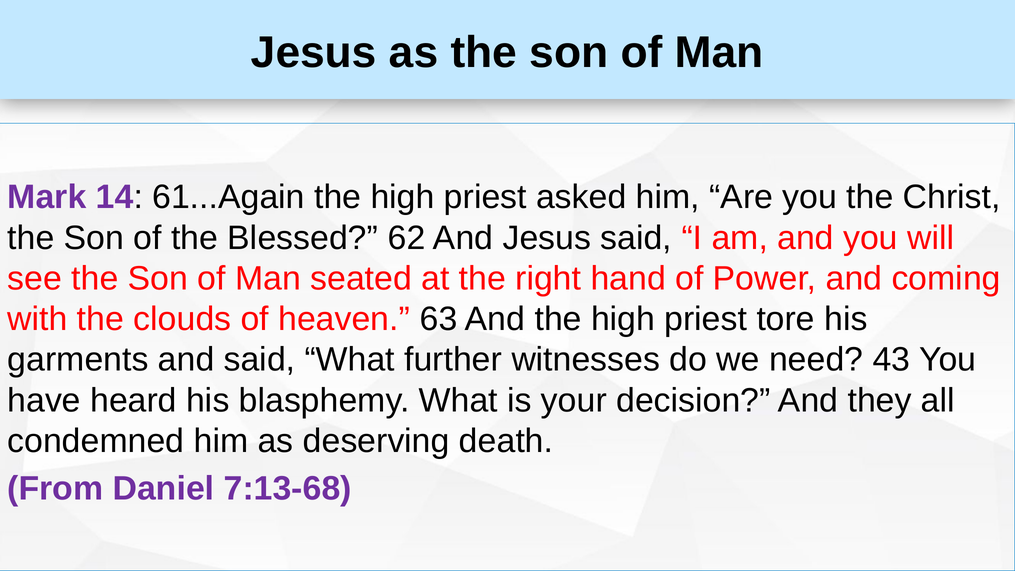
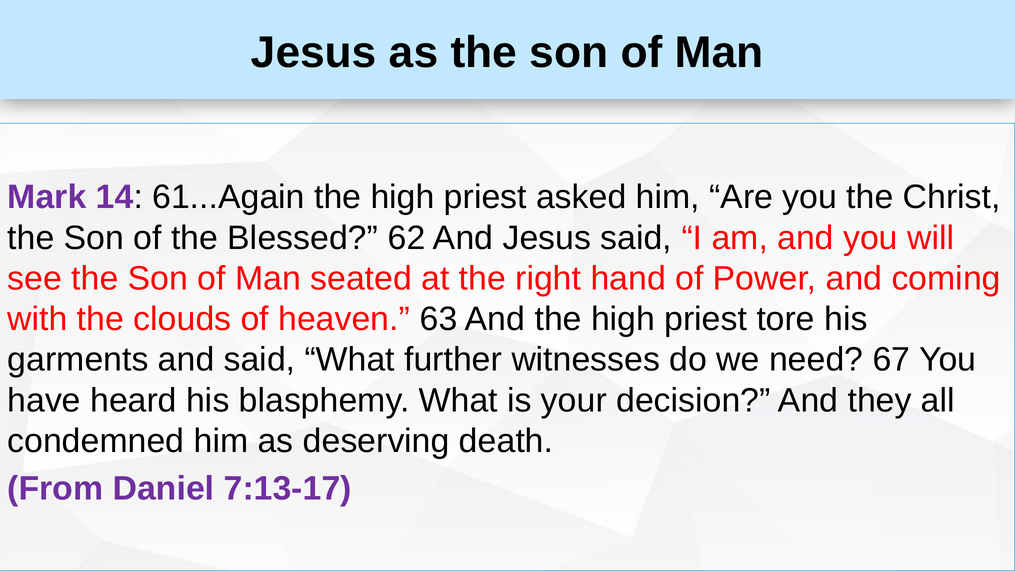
43: 43 -> 67 (891, 360)
7:13-68: 7:13-68 -> 7:13-17 (288, 488)
